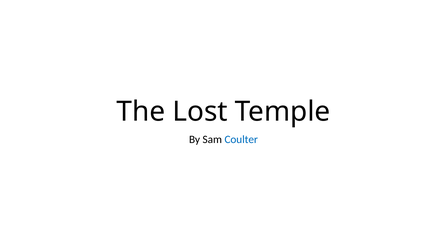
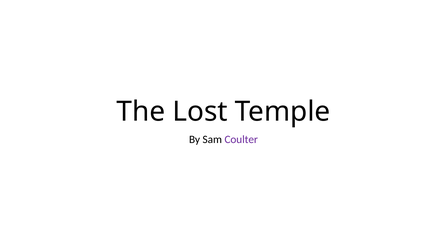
Coulter colour: blue -> purple (241, 140)
